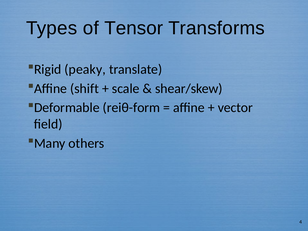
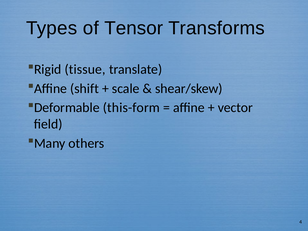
peaky: peaky -> tissue (85, 69)
reiθ-form: reiθ-form -> this-form (131, 108)
